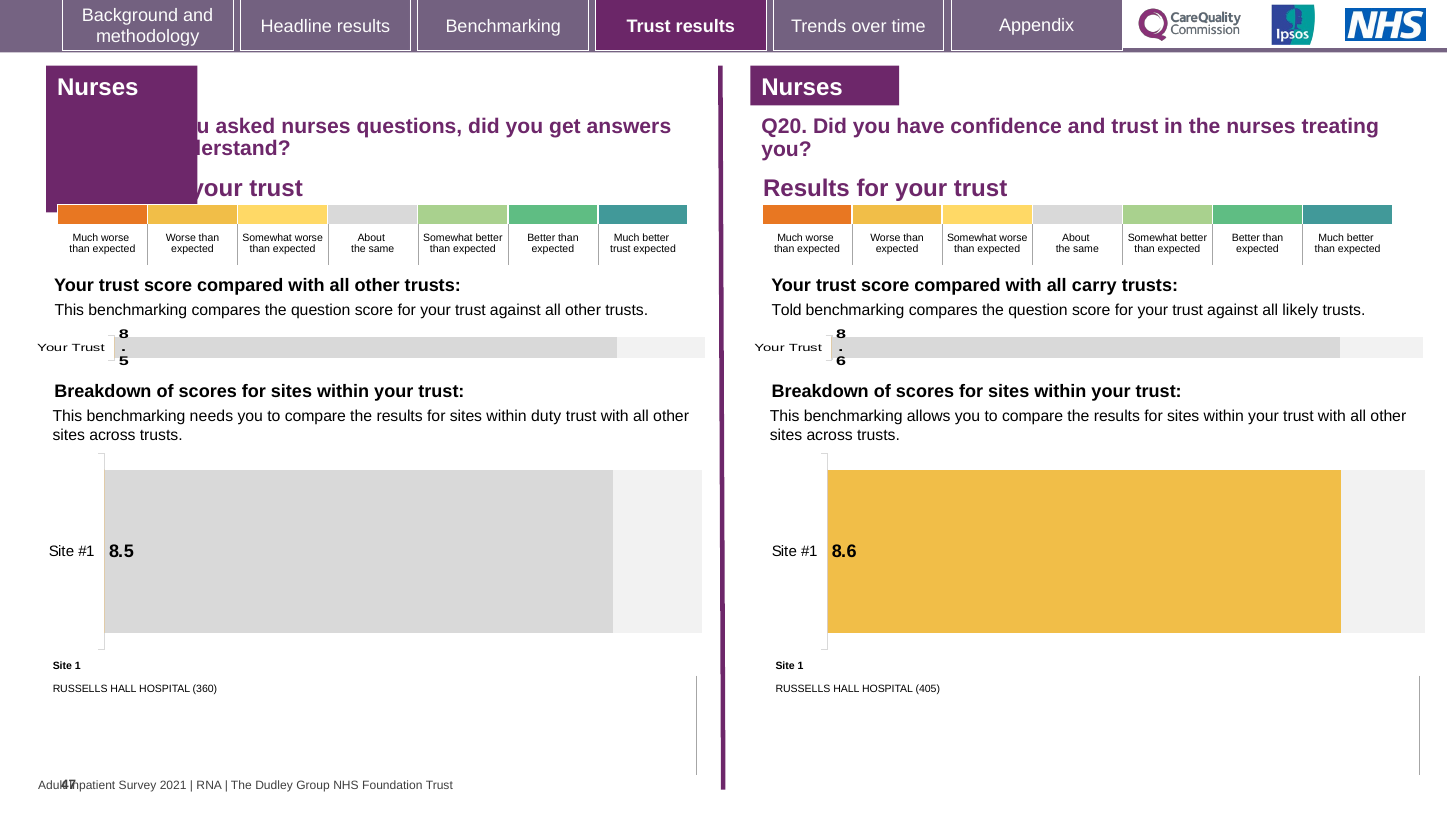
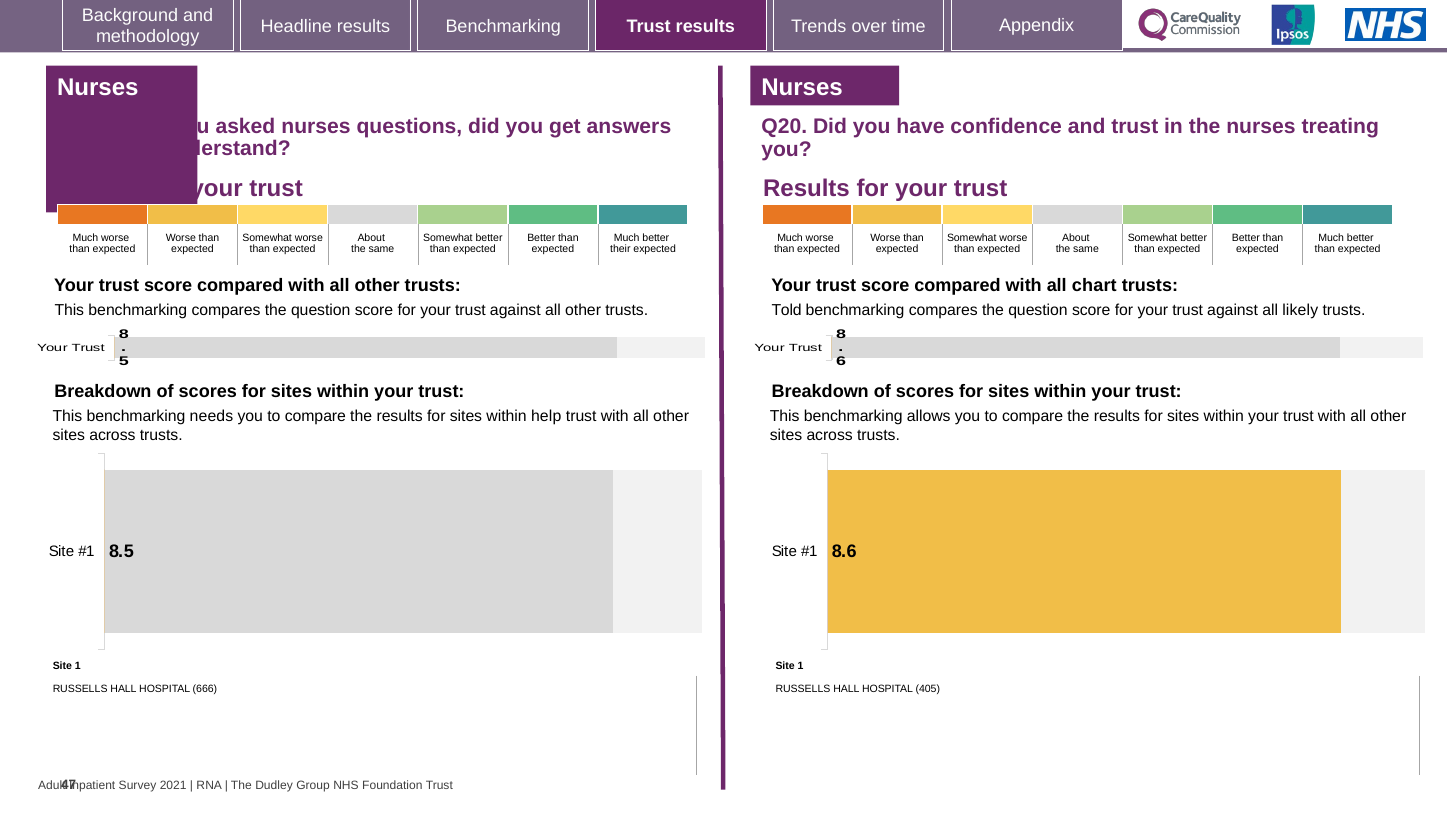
trust: trust -> their (620, 249)
carry: carry -> chart (1094, 285)
duty: duty -> help (546, 416)
360: 360 -> 666 (205, 689)
